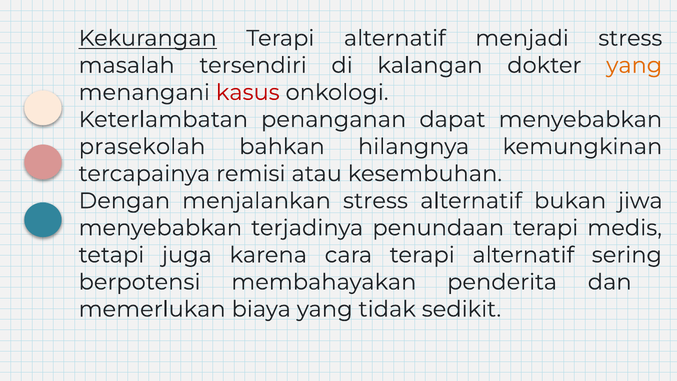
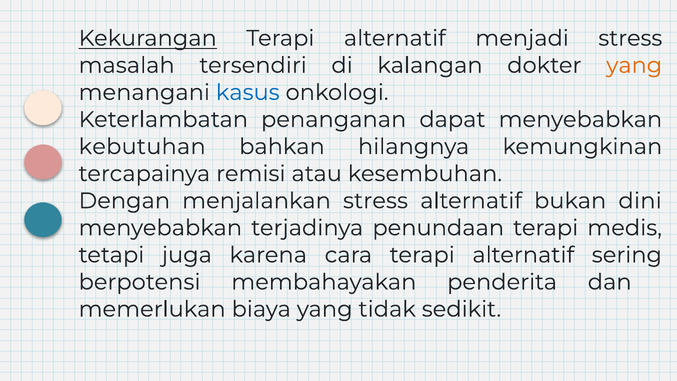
kasus colour: red -> blue (248, 92)
prasekolah: prasekolah -> kebutuhan (142, 147)
jiwa: jiwa -> dini (640, 201)
